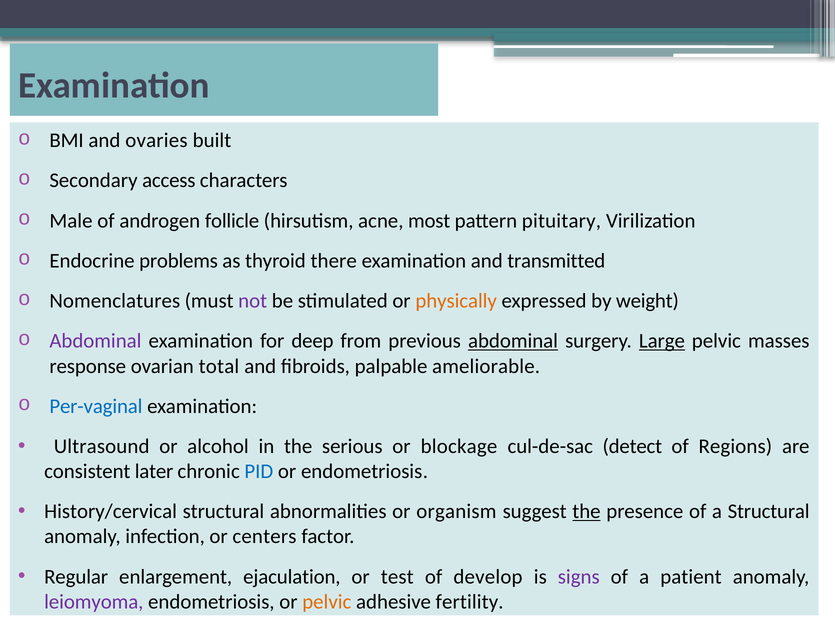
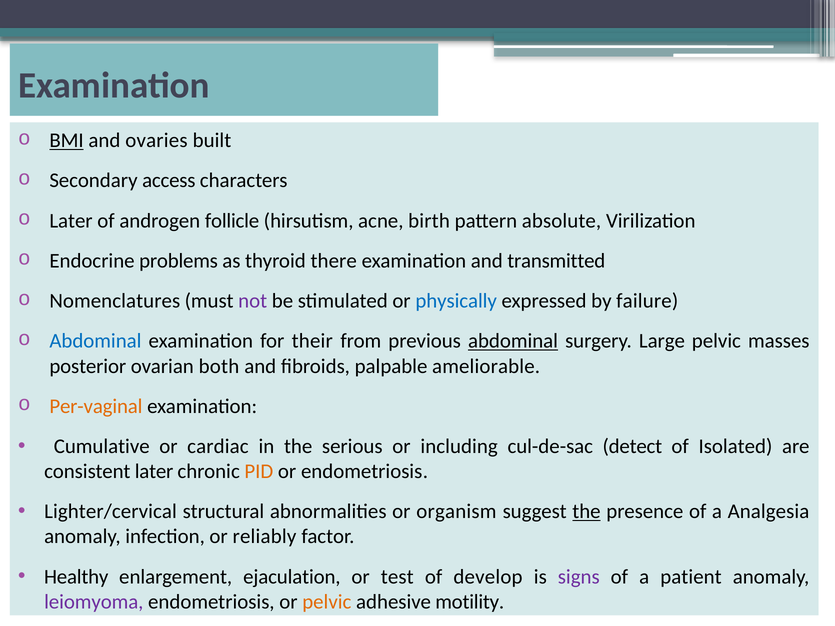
BMI underline: none -> present (67, 141)
Male: Male -> Later (71, 221)
most: most -> birth (429, 221)
pituitary: pituitary -> absolute (561, 221)
physically colour: orange -> blue (456, 301)
weight: weight -> failure (647, 301)
Abdominal colour: purple -> blue (95, 341)
deep: deep -> their (312, 341)
Large underline: present -> none (662, 341)
response: response -> posterior (88, 366)
total: total -> both (219, 366)
Per-vaginal colour: blue -> orange (96, 406)
Ultrasound: Ultrasound -> Cumulative (102, 447)
alcohol: alcohol -> cardiac (218, 447)
blockage: blockage -> including (459, 447)
Regions: Regions -> Isolated (735, 447)
PID colour: blue -> orange (259, 472)
History/cervical: History/cervical -> Lighter/cervical (110, 512)
a Structural: Structural -> Analgesia (768, 512)
centers: centers -> reliably (264, 537)
Regular: Regular -> Healthy (76, 577)
fertility: fertility -> motility (470, 602)
